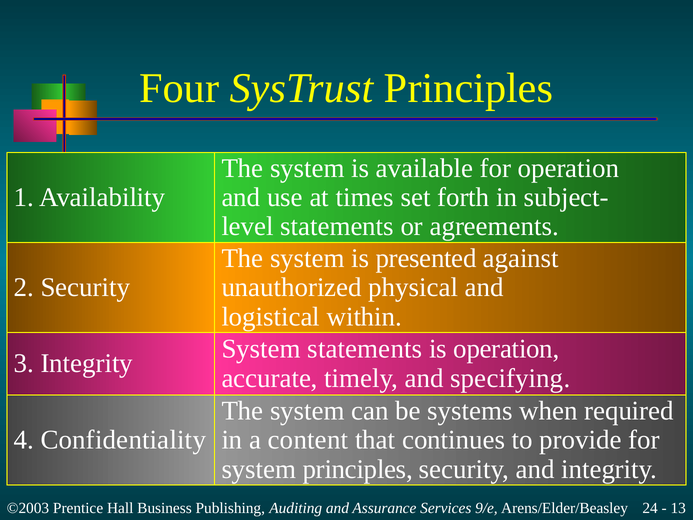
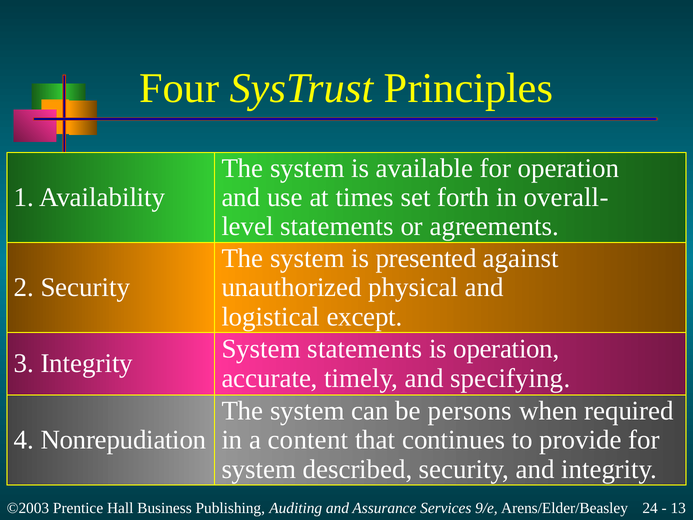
subject-: subject- -> overall- (566, 197)
within: within -> except (364, 316)
systems: systems -> persons (470, 411)
Confidentiality: Confidentiality -> Nonrepudiation (123, 440)
system principles: principles -> described (358, 469)
